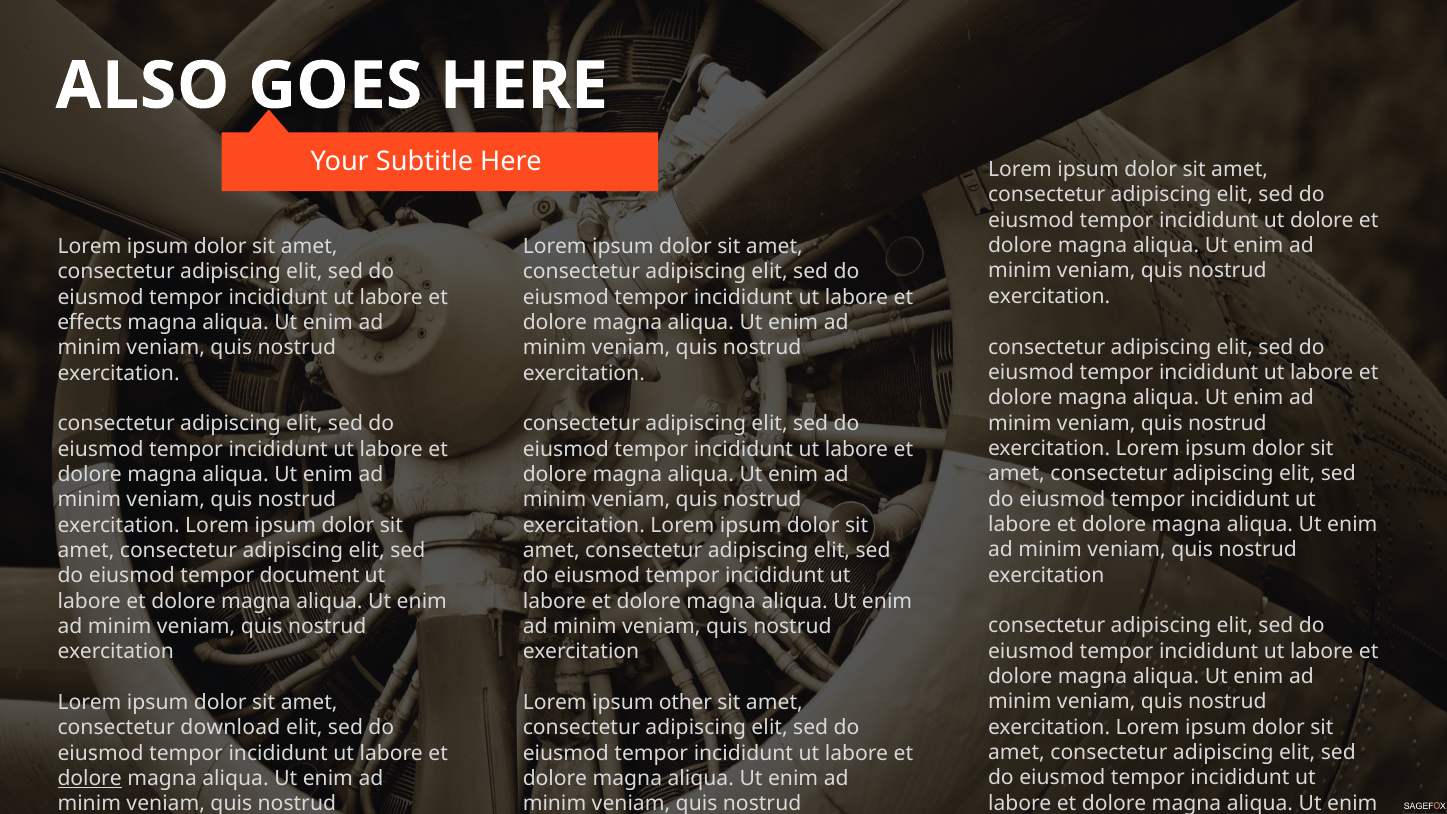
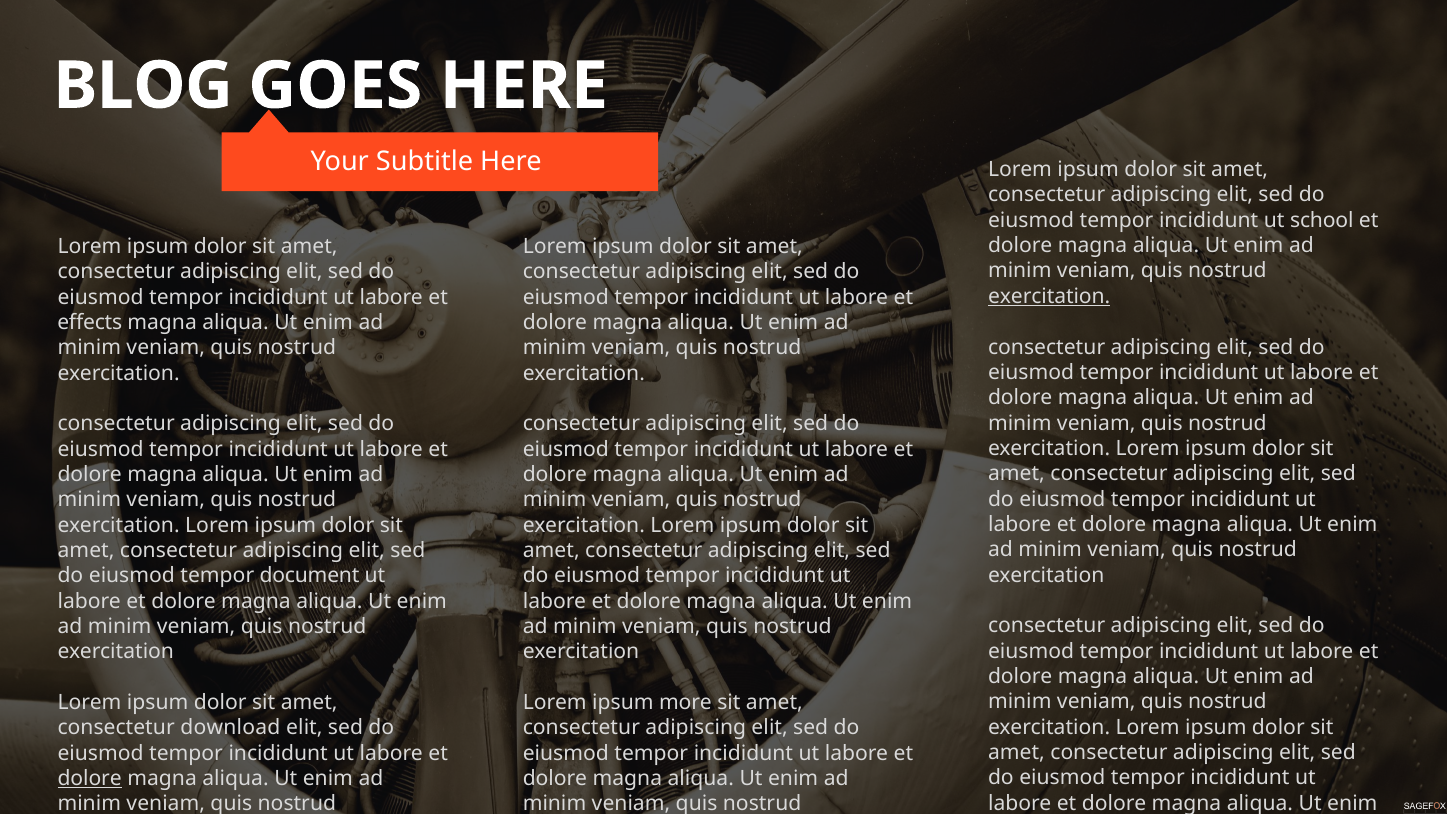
ALSO: ALSO -> BLOG (143, 86)
ut dolore: dolore -> school (1322, 220)
exercitation underline: none -> present (1049, 296)
other: other -> more (685, 702)
